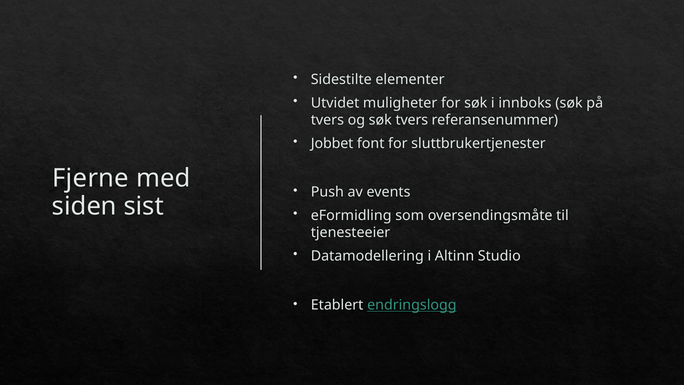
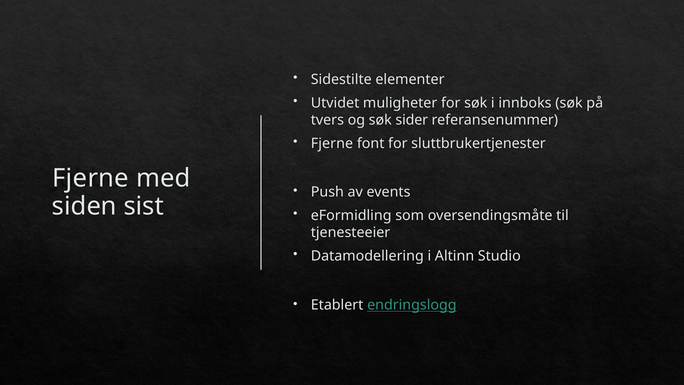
søk tvers: tvers -> sider (412, 120)
Jobbet: Jobbet -> Fjerne (332, 143)
